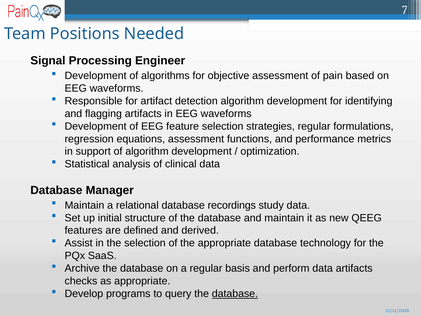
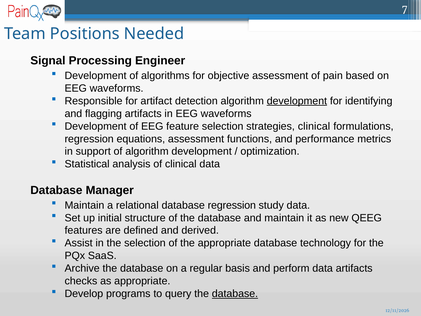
development underline: none -> present (297, 101)
strategies regular: regular -> clinical (314, 126)
database recordings: recordings -> regression (232, 205)
